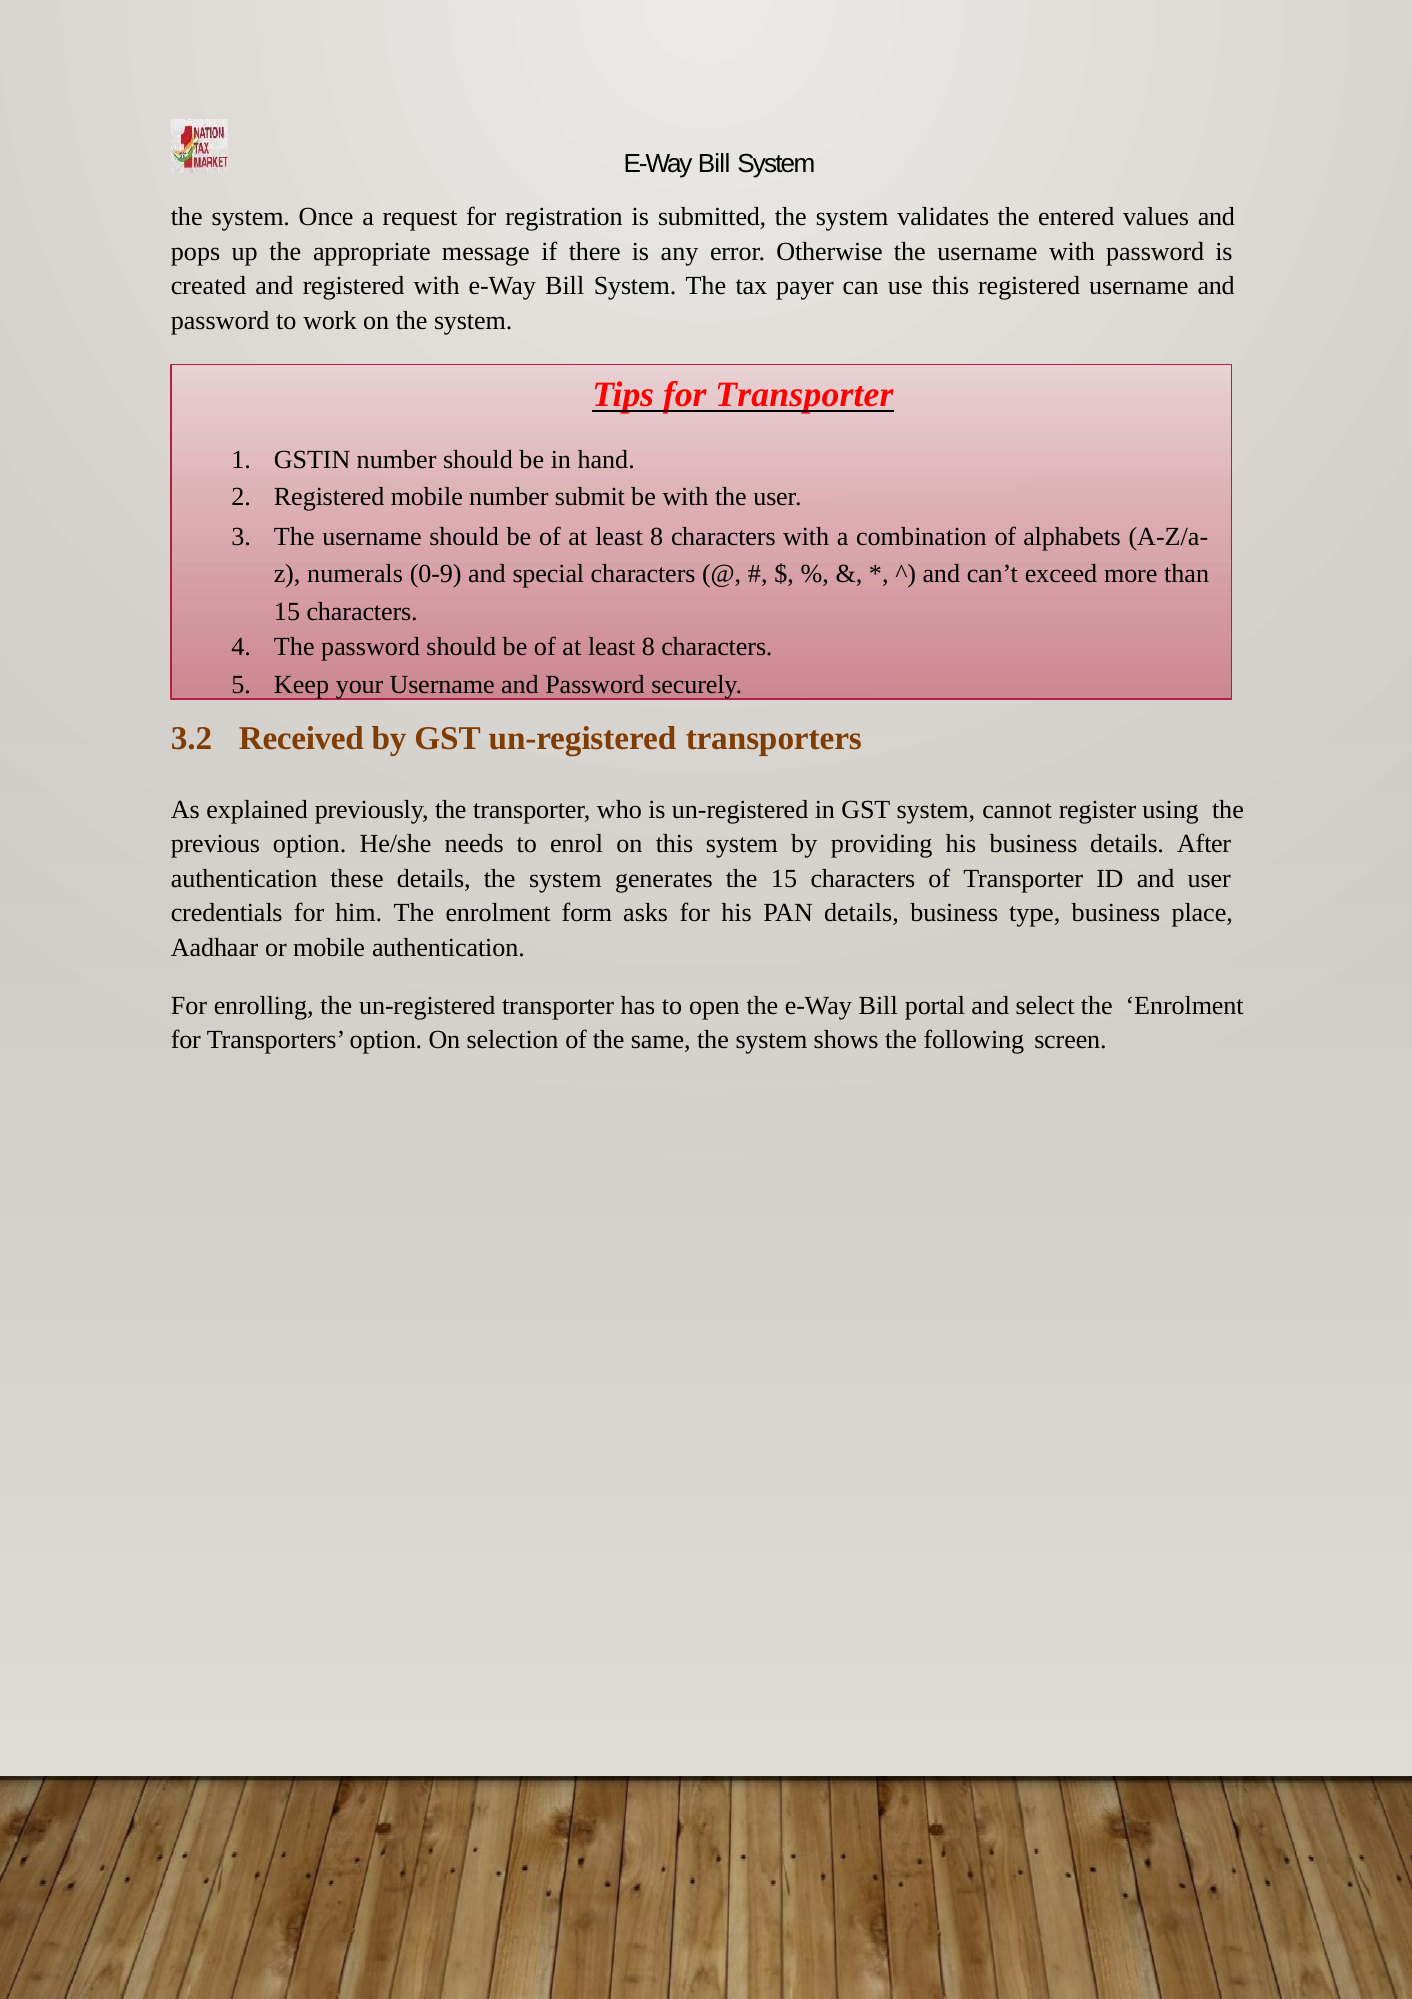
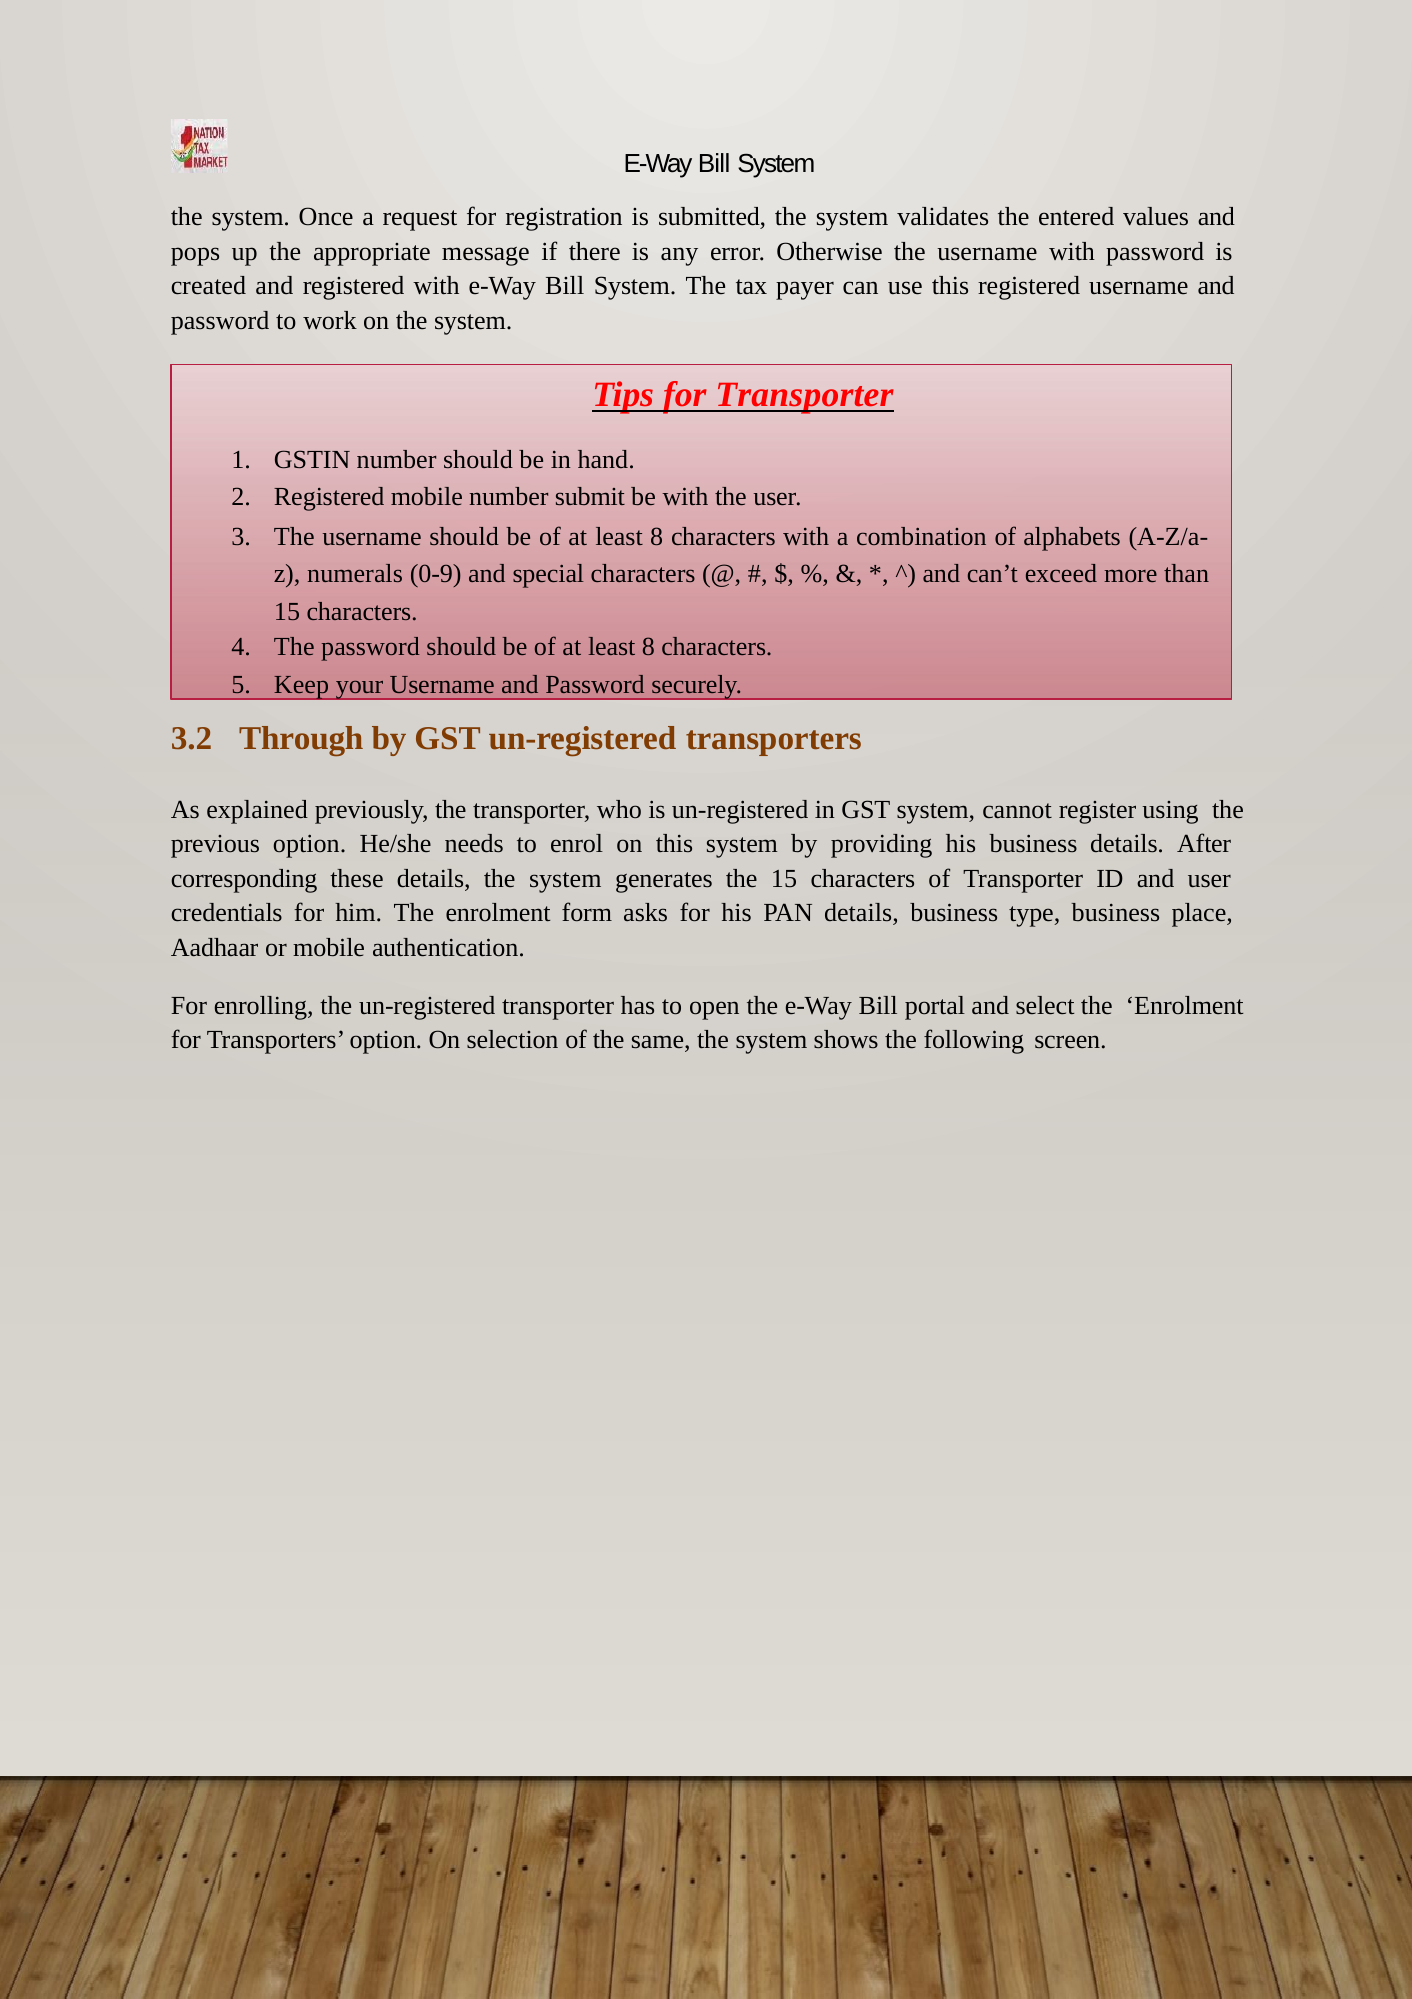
Received: Received -> Through (301, 738)
authentication: authentication -> corresponding (244, 878)
